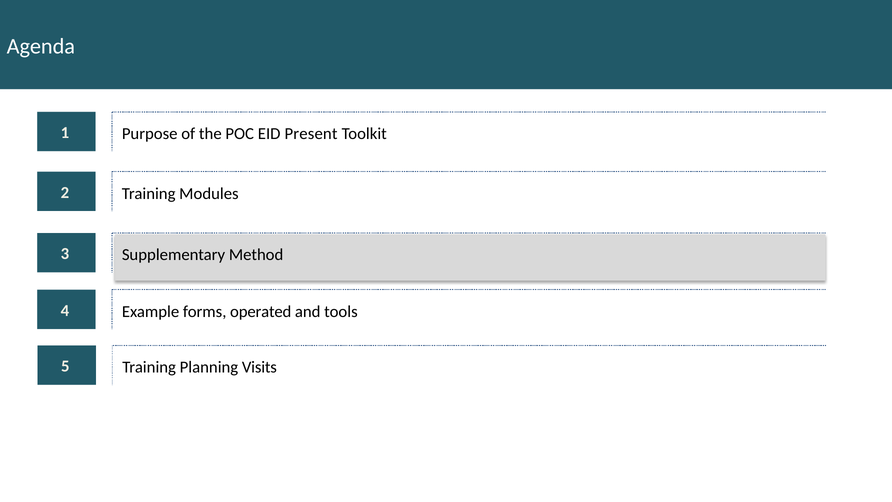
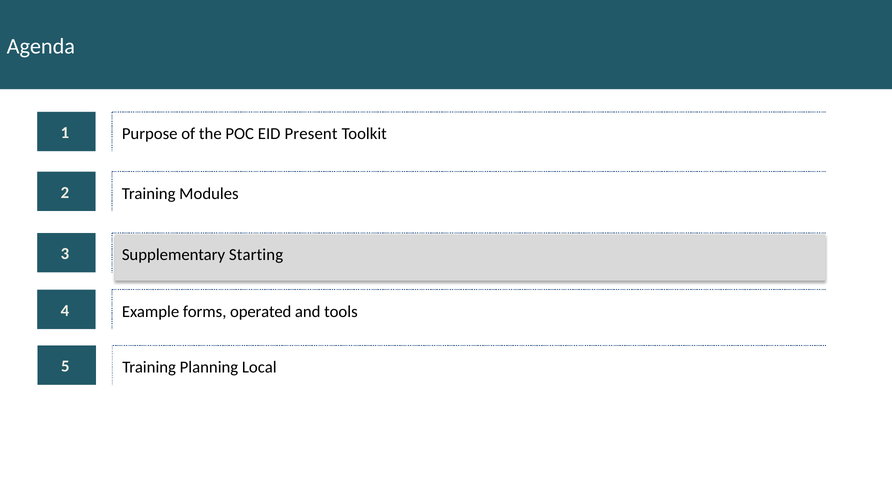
Method: Method -> Starting (256, 255)
Visits: Visits -> Local (259, 367)
